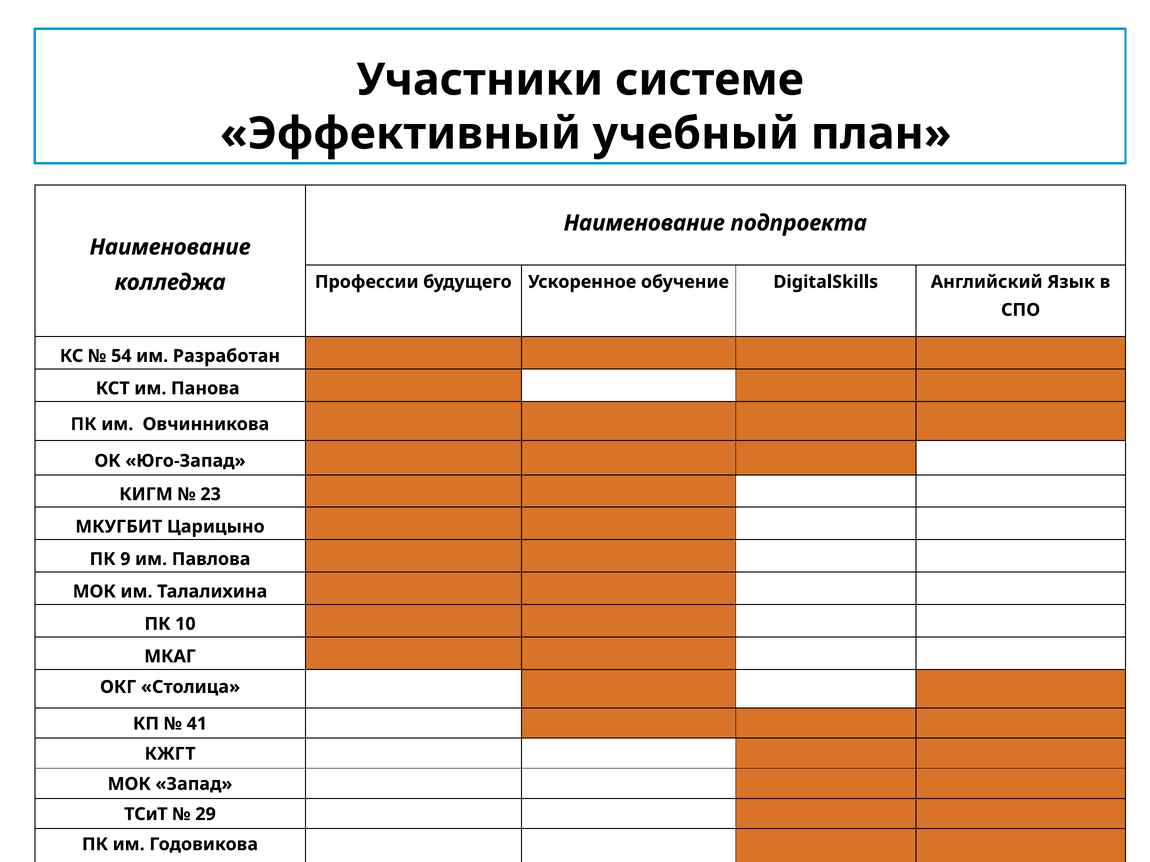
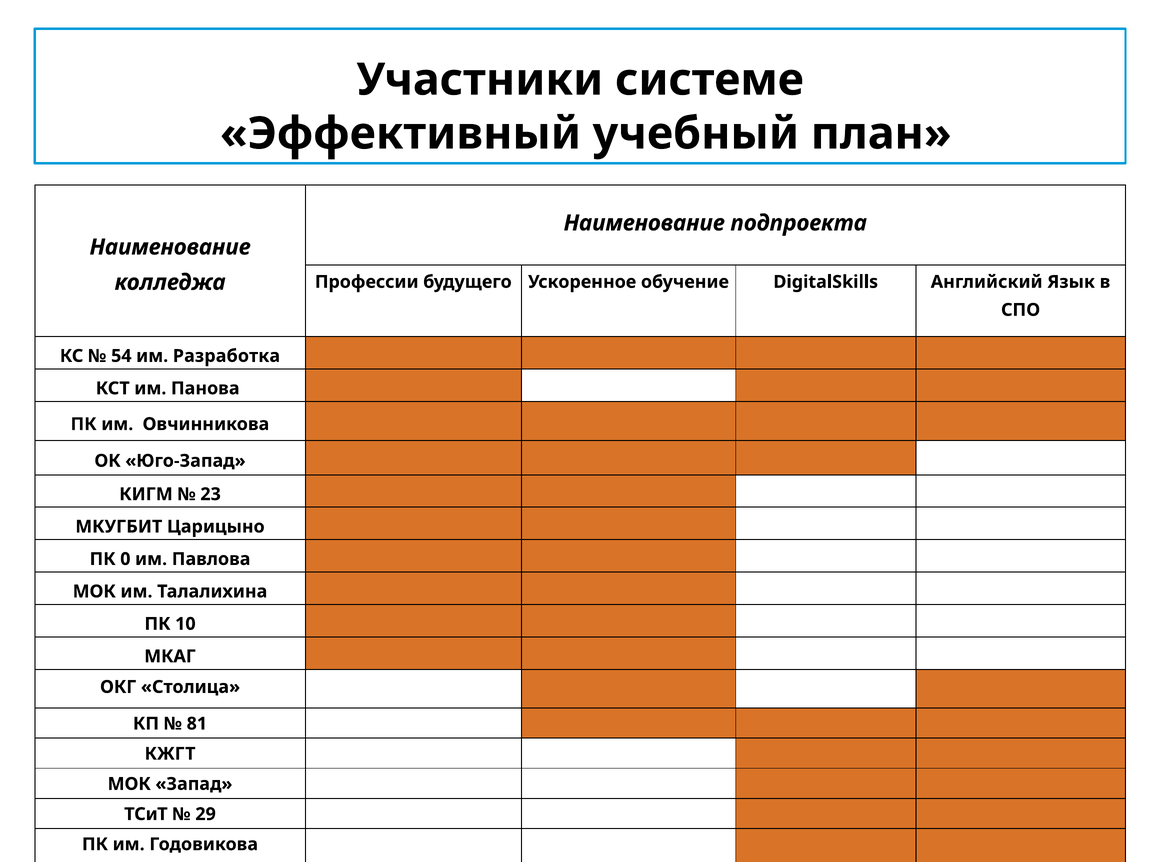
Разработан: Разработан -> Разработка (226, 356)
9: 9 -> 0 (125, 559)
41: 41 -> 81 (197, 724)
